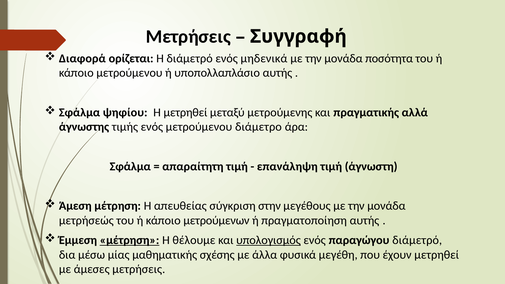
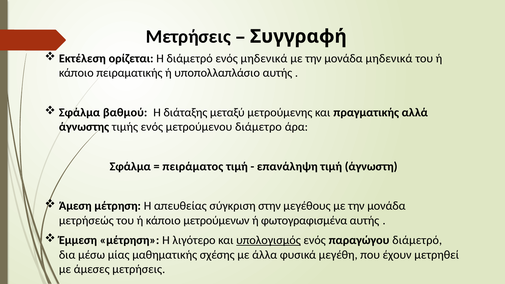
Διαφορά: Διαφορά -> Εκτέλεση (82, 58)
μονάδα ποσότητα: ποσότητα -> μηδενικά (389, 58)
κάποιο μετρούμενου: μετρούμενου -> πειραματικής (129, 73)
ψηφίου: ψηφίου -> βαθμού (125, 112)
Η μετρηθεί: μετρηθεί -> διάταξης (185, 112)
απαραίτητη: απαραίτητη -> πειράματος (193, 166)
πραγματοποίηση: πραγματοποίηση -> φωτογραφισμένα (304, 221)
μέτρηση underline: present -> none (130, 240)
θέλουμε: θέλουμε -> λιγότερο (194, 240)
